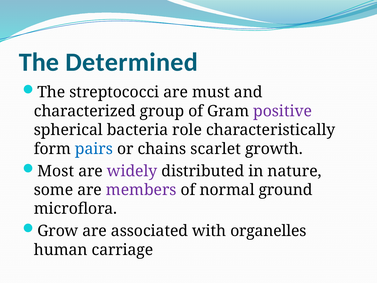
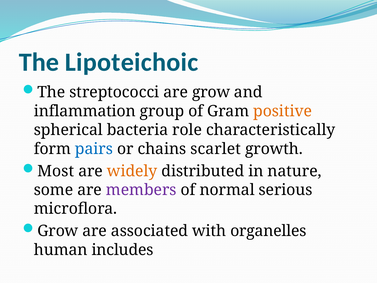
Determined: Determined -> Lipoteichoic (132, 62)
are must: must -> grow (211, 92)
characterized: characterized -> inflammation (85, 111)
positive colour: purple -> orange (283, 111)
widely colour: purple -> orange (132, 171)
ground: ground -> serious (286, 190)
carriage: carriage -> includes (122, 250)
